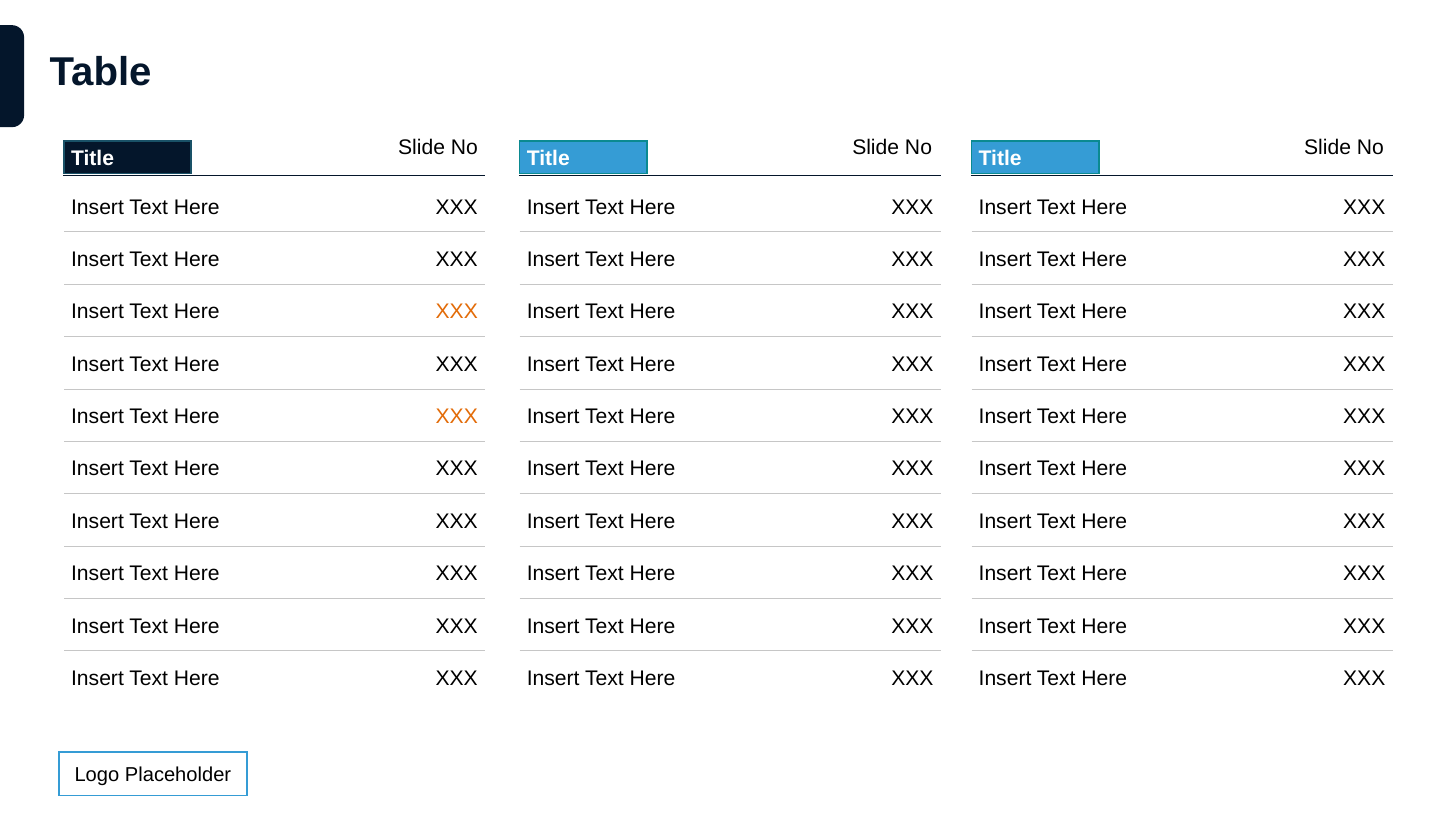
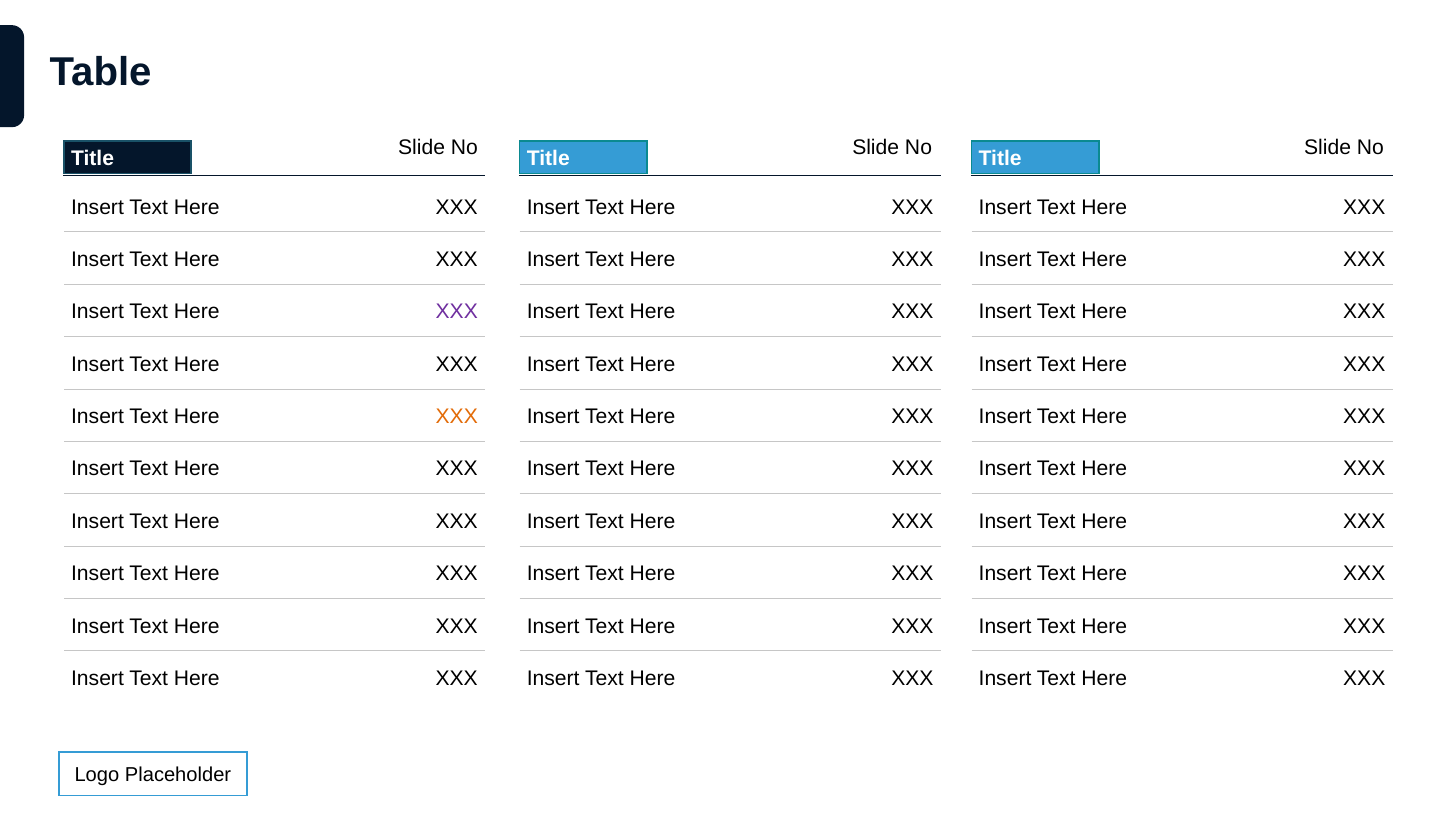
XXX colour: orange -> purple (457, 312)
